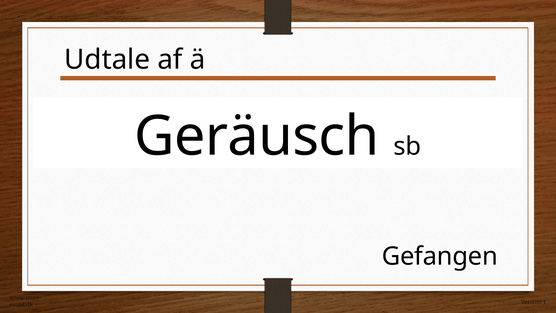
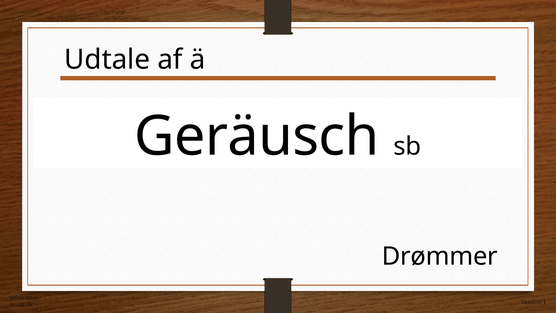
Gefangen: Gefangen -> Drømmer (440, 256)
